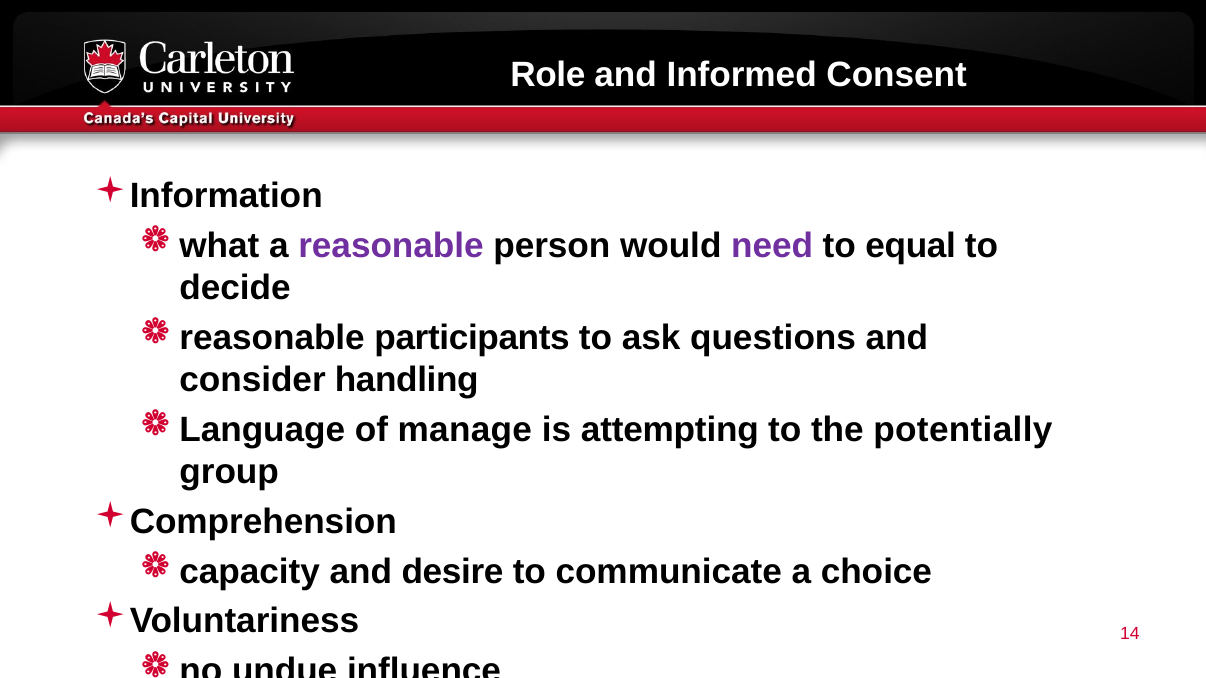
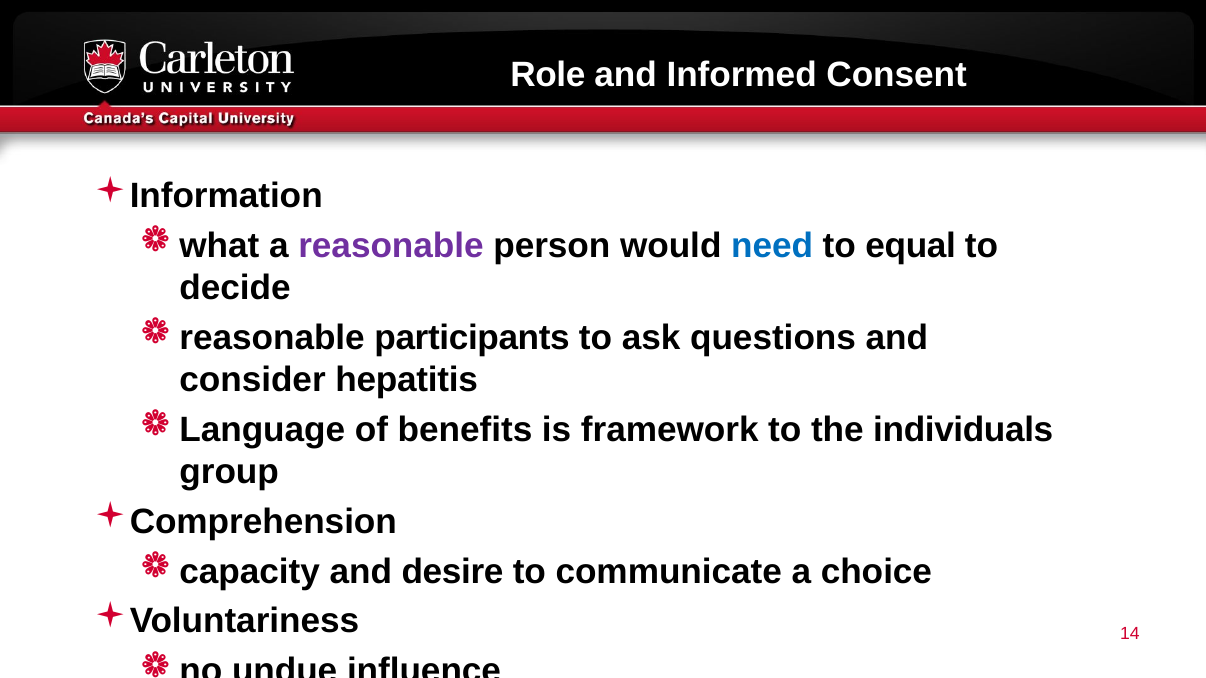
need colour: purple -> blue (772, 246)
handling: handling -> hepatitis (407, 380)
manage: manage -> benefits (465, 430)
attempting: attempting -> framework (670, 430)
potentially: potentially -> individuals (963, 430)
